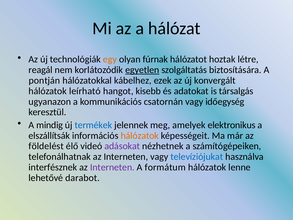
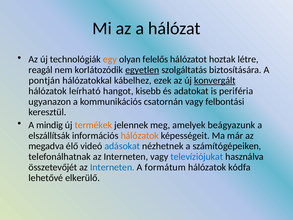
fúrnak: fúrnak -> felelős (155, 59)
konvergált underline: none -> present (215, 80)
társalgás: társalgás -> periféria (236, 91)
időegység: időegység -> felbontási (225, 101)
termékek colour: blue -> orange (93, 125)
elektronikus: elektronikus -> beágyazunk (232, 125)
földelést: földelést -> megadva (46, 146)
adásokat colour: purple -> blue (122, 146)
interfésznek: interfésznek -> összetevőjét (53, 167)
Interneten colour: purple -> blue (112, 167)
lenne: lenne -> kódfa (240, 167)
darabot: darabot -> elkerülő (83, 178)
